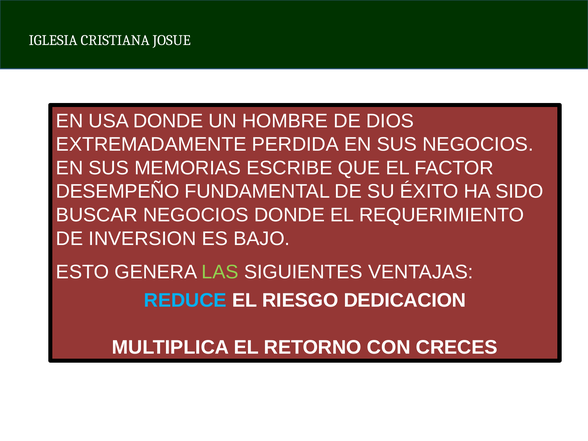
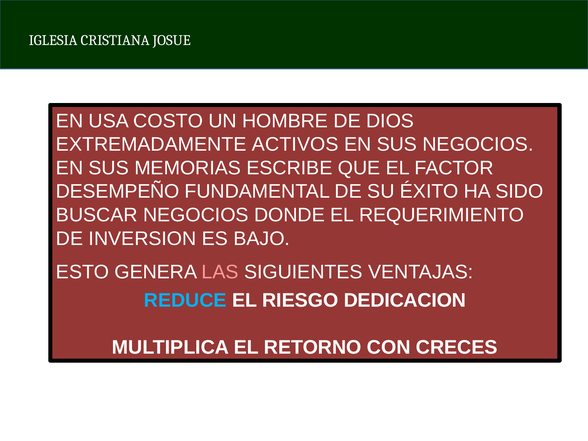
USA DONDE: DONDE -> COSTO (168, 121)
PERDIDA: PERDIDA -> ACTIVOS (295, 144)
LAS colour: light green -> pink (220, 272)
